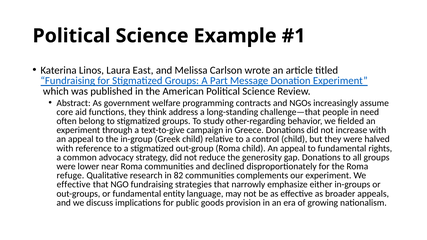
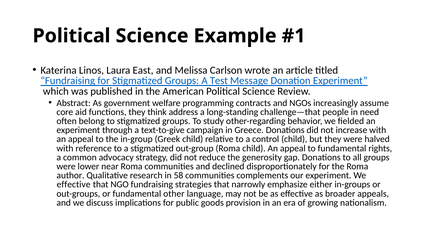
Part: Part -> Test (219, 81)
refuge: refuge -> author (71, 176)
82: 82 -> 58 (178, 176)
entity: entity -> other (174, 194)
